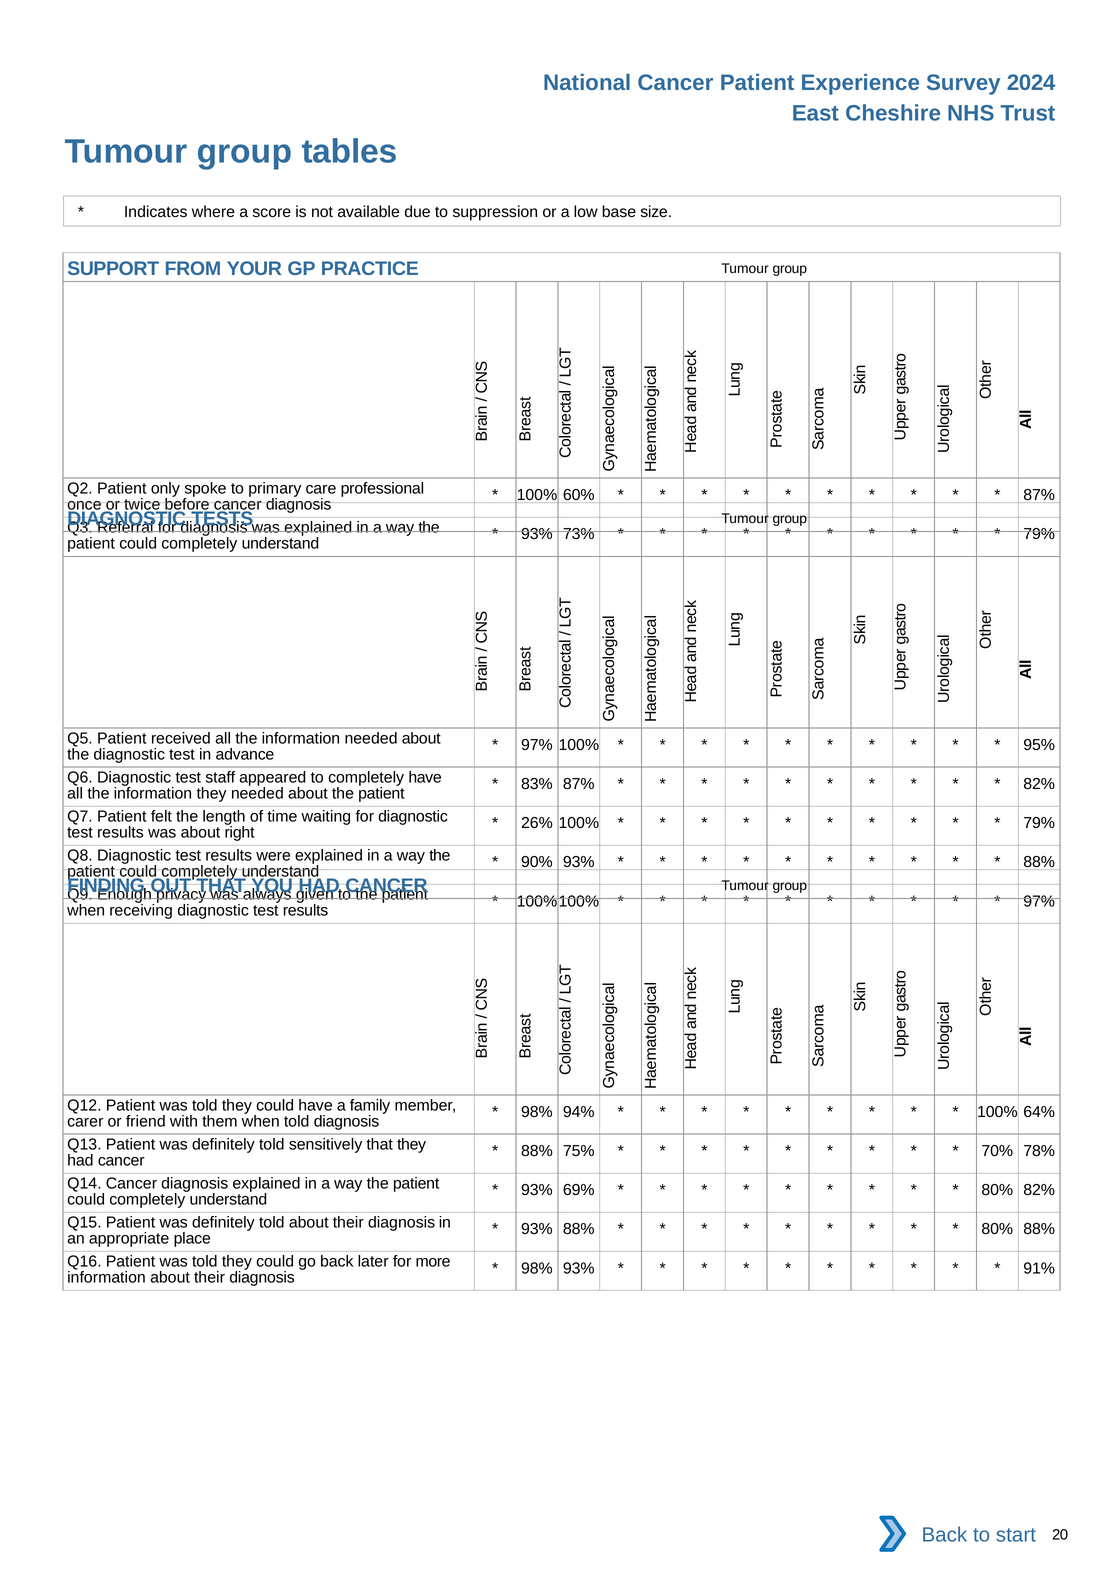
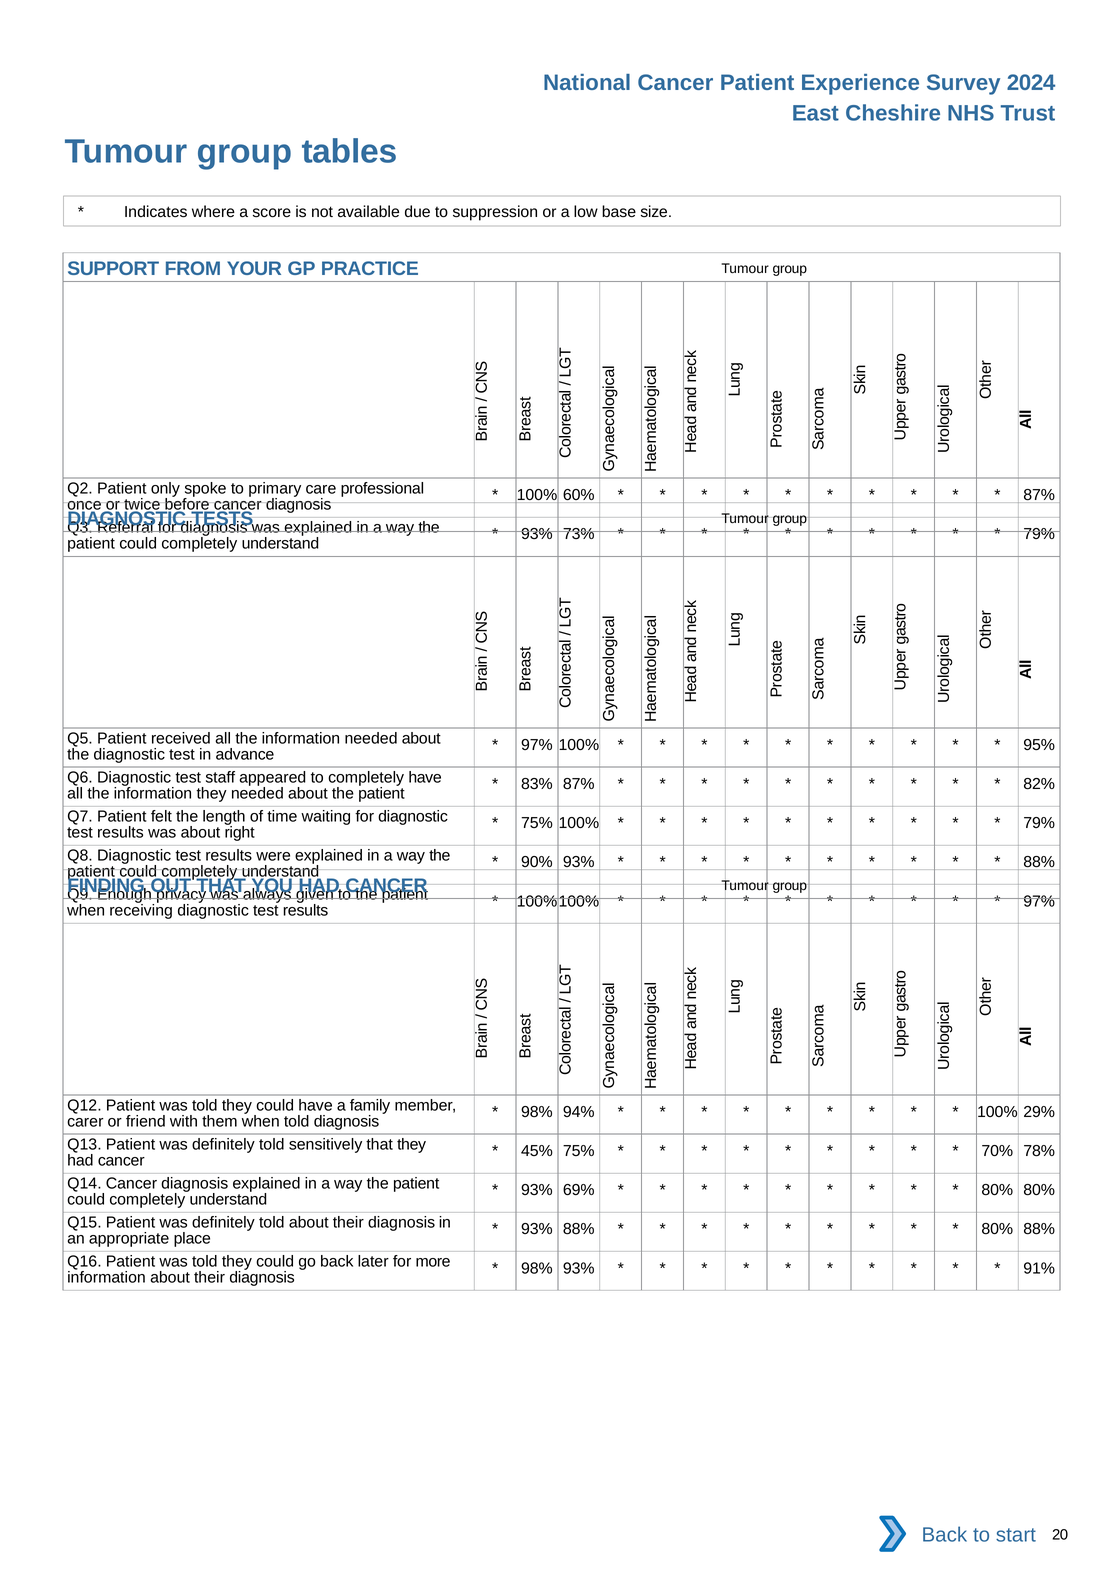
26%: 26% -> 75% (537, 823)
64%: 64% -> 29% (1039, 1112)
88%: 88% -> 45% (537, 1151)
80% 82%: 82% -> 80% (1039, 1190)
